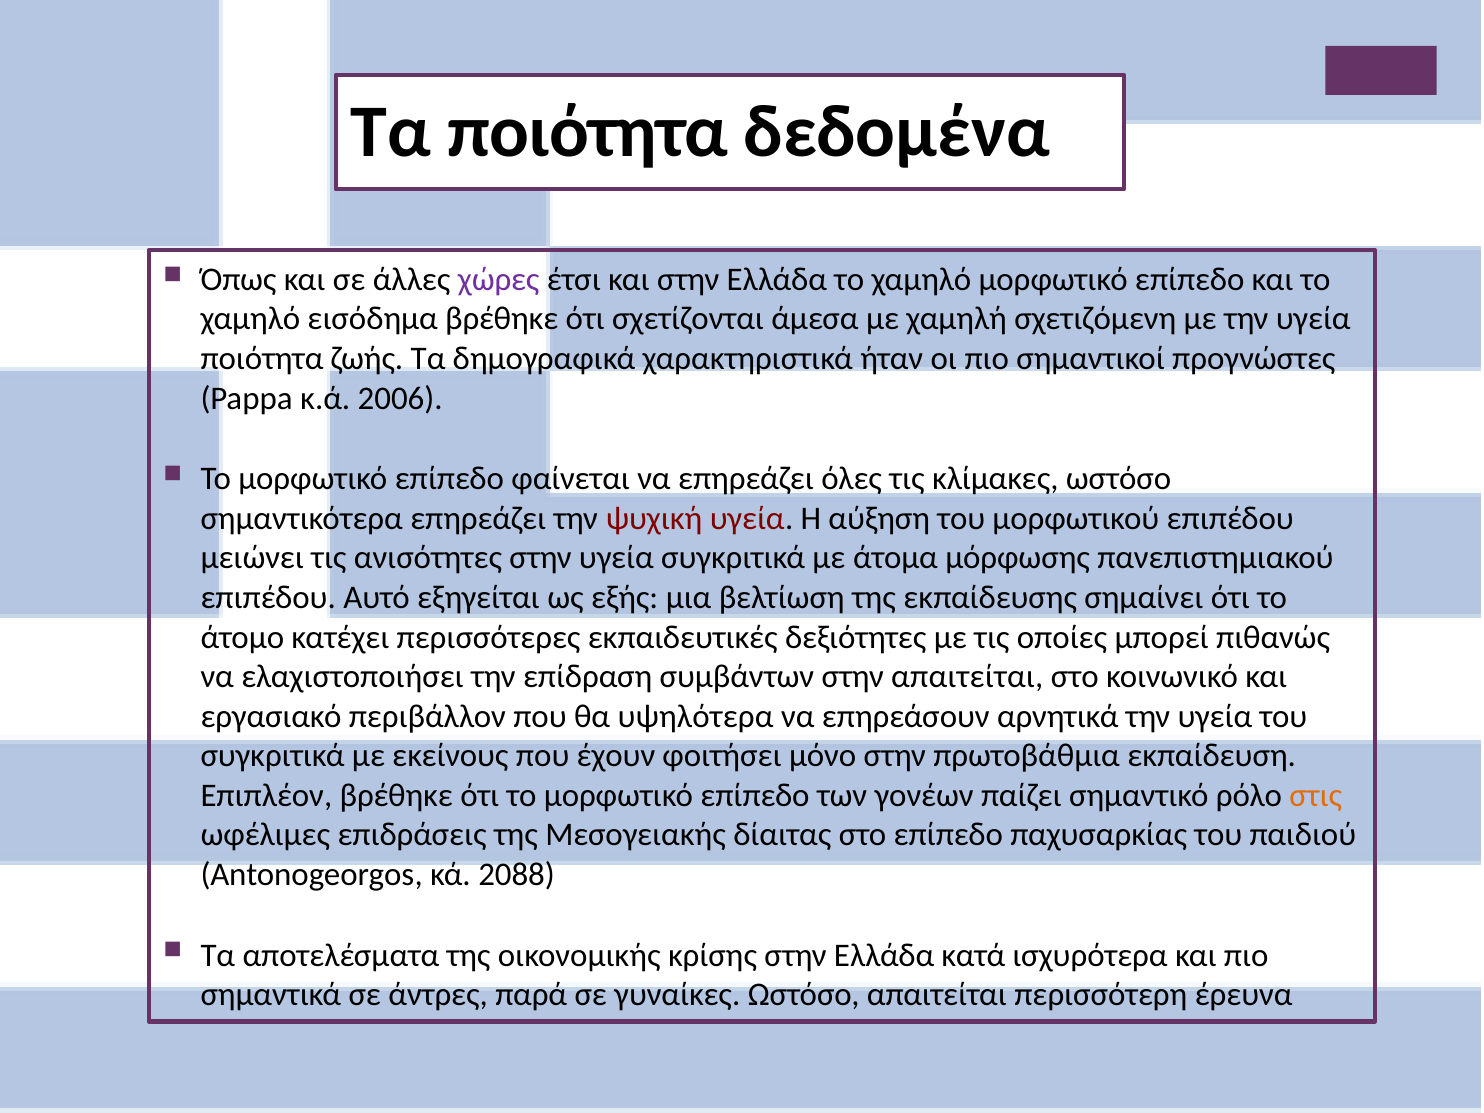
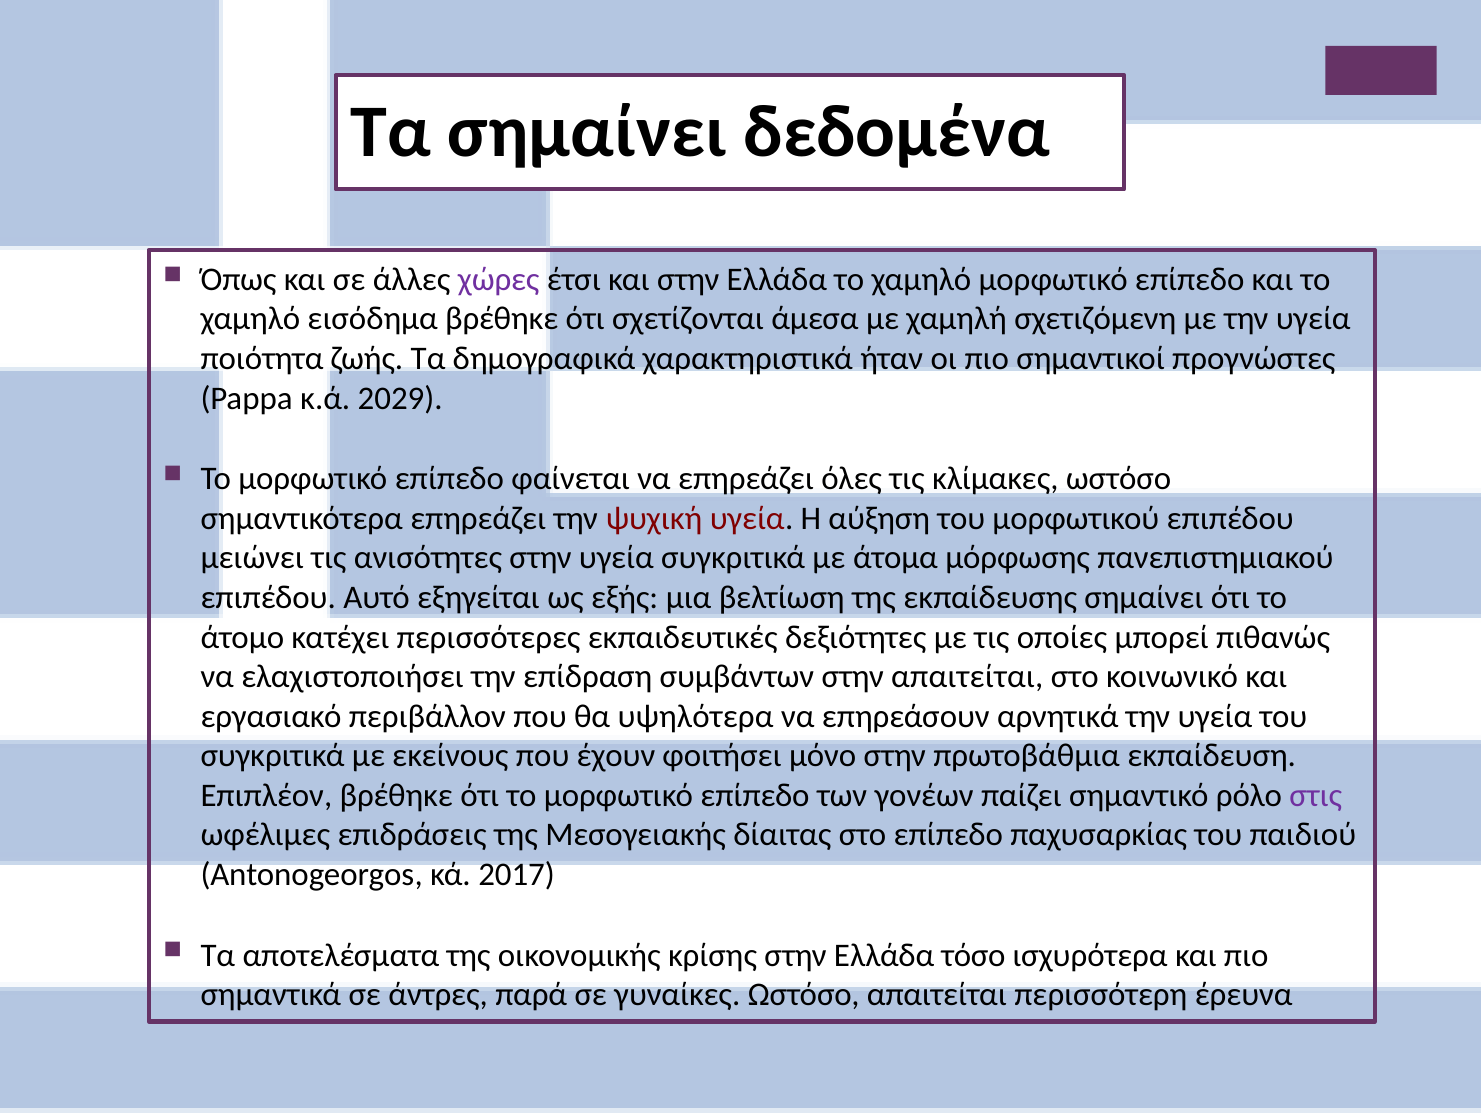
Τα ποιότητα: ποιότητα -> σημαίνει (587, 132)
2006: 2006 -> 2029 (400, 398)
στις colour: orange -> purple (1316, 795)
2088: 2088 -> 2017 (517, 875)
κατά: κατά -> τόσο (973, 955)
